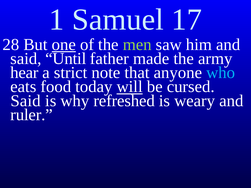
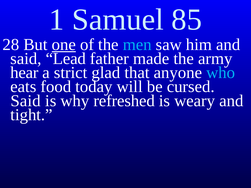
17: 17 -> 85 (187, 20)
men colour: light green -> light blue (137, 45)
Until: Until -> Lead (66, 59)
note: note -> glad (106, 73)
will underline: present -> none (130, 87)
ruler: ruler -> tight (31, 115)
